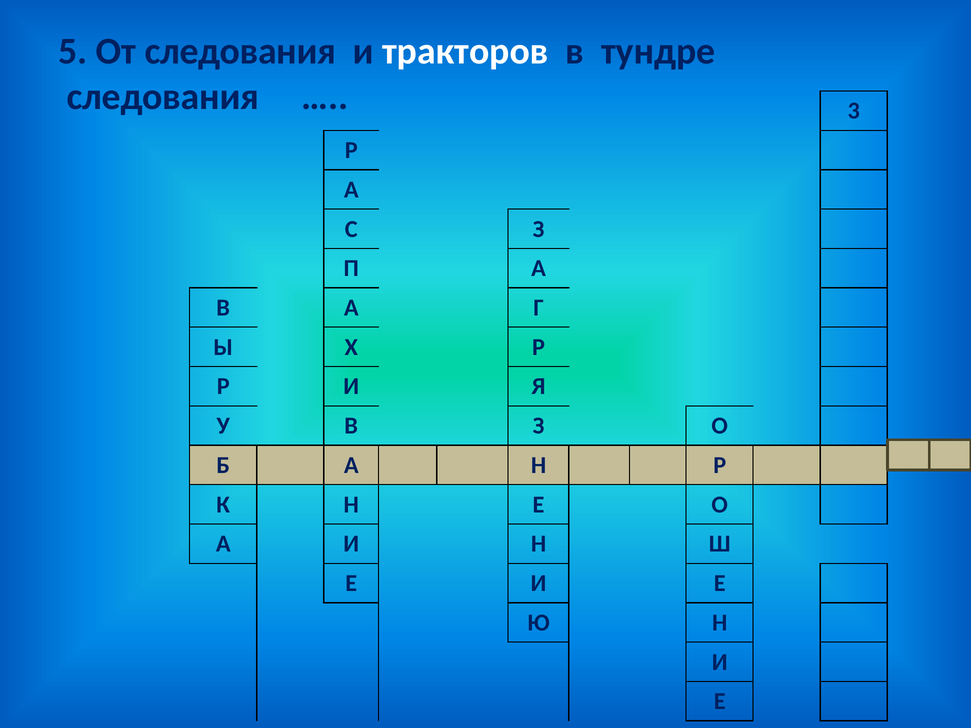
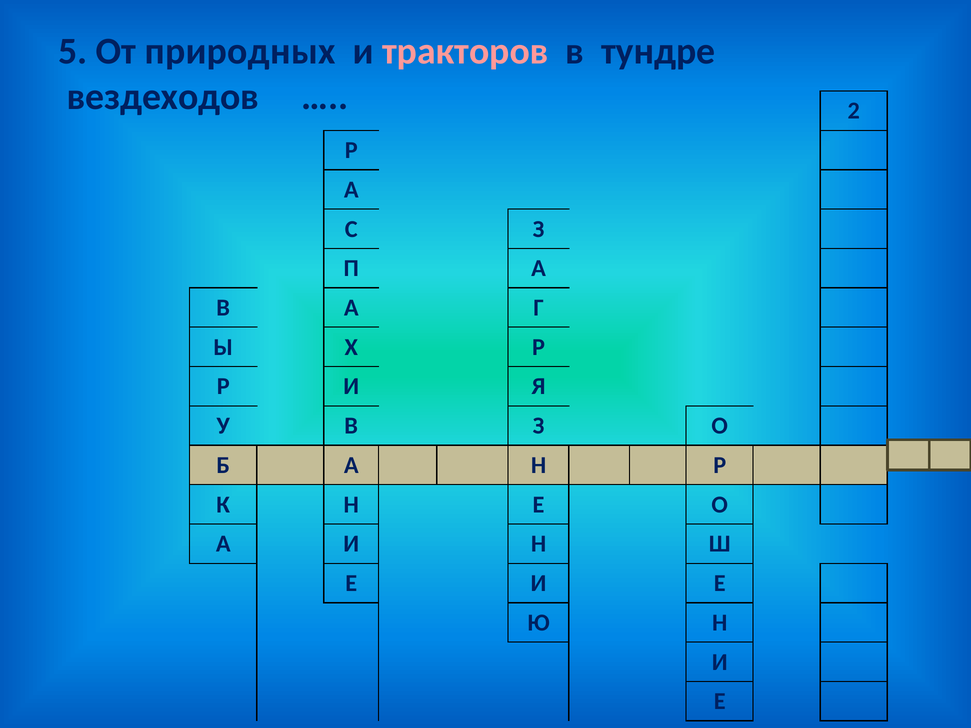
От следования: следования -> природных (240, 51)
тракторов colour: white -> pink (465, 51)
следования: следования -> вездеходов (163, 97)
3: 3 -> 2 (854, 111)
